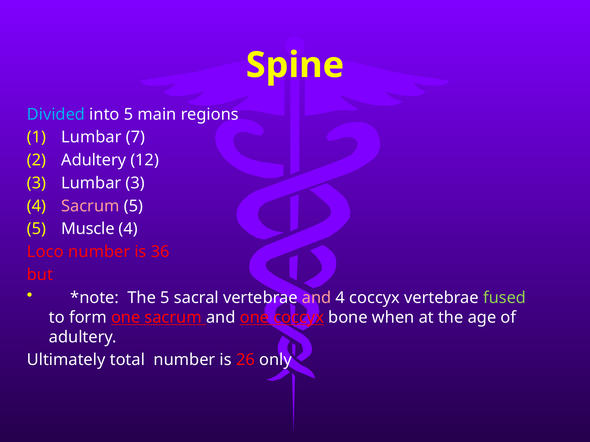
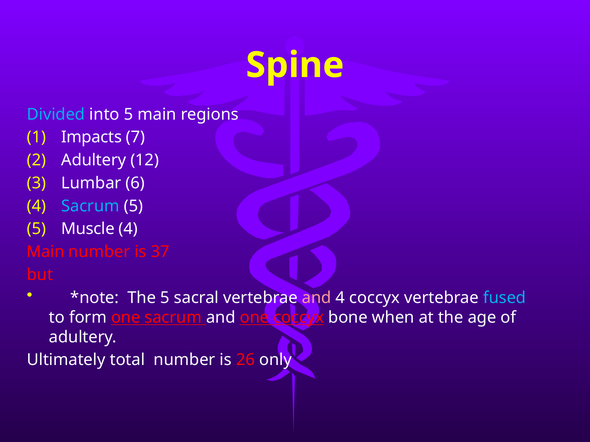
Lumbar: Lumbar -> Impacts (91, 137)
Lumbar 3: 3 -> 6 (135, 183)
Sacrum colour: pink -> light blue (90, 206)
Loco: Loco -> Main (46, 252)
36: 36 -> 37 (160, 252)
fused colour: light green -> light blue (505, 298)
